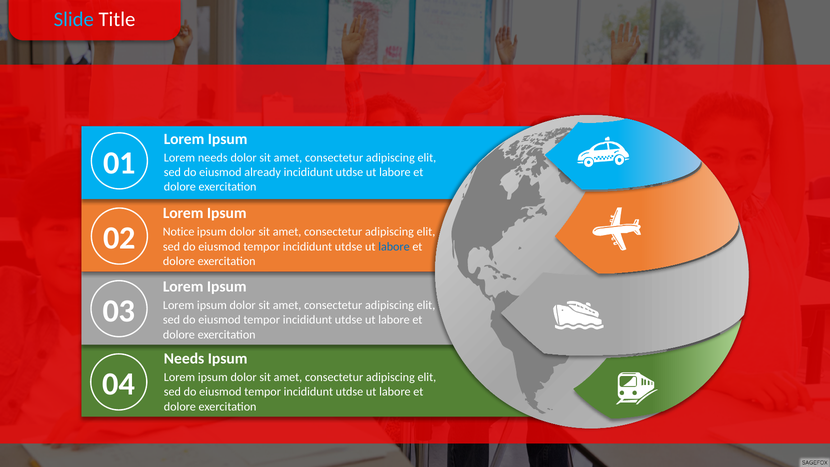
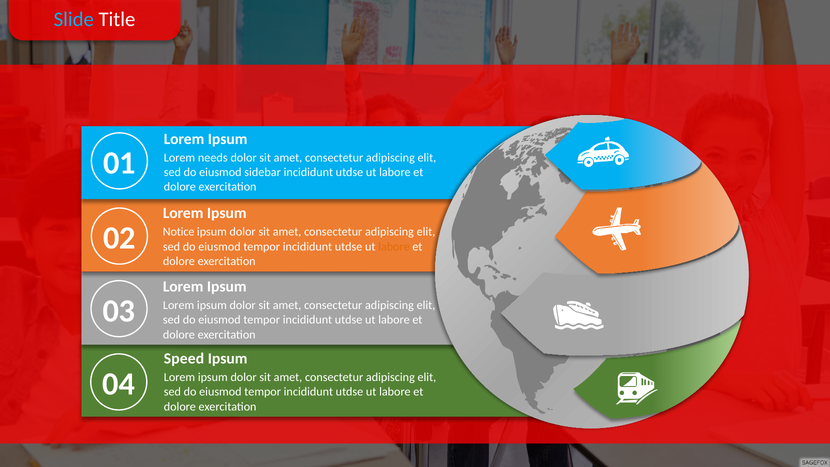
already: already -> sidebar (263, 172)
labore colour: blue -> orange (394, 246)
Needs: Needs -> Speed (184, 359)
